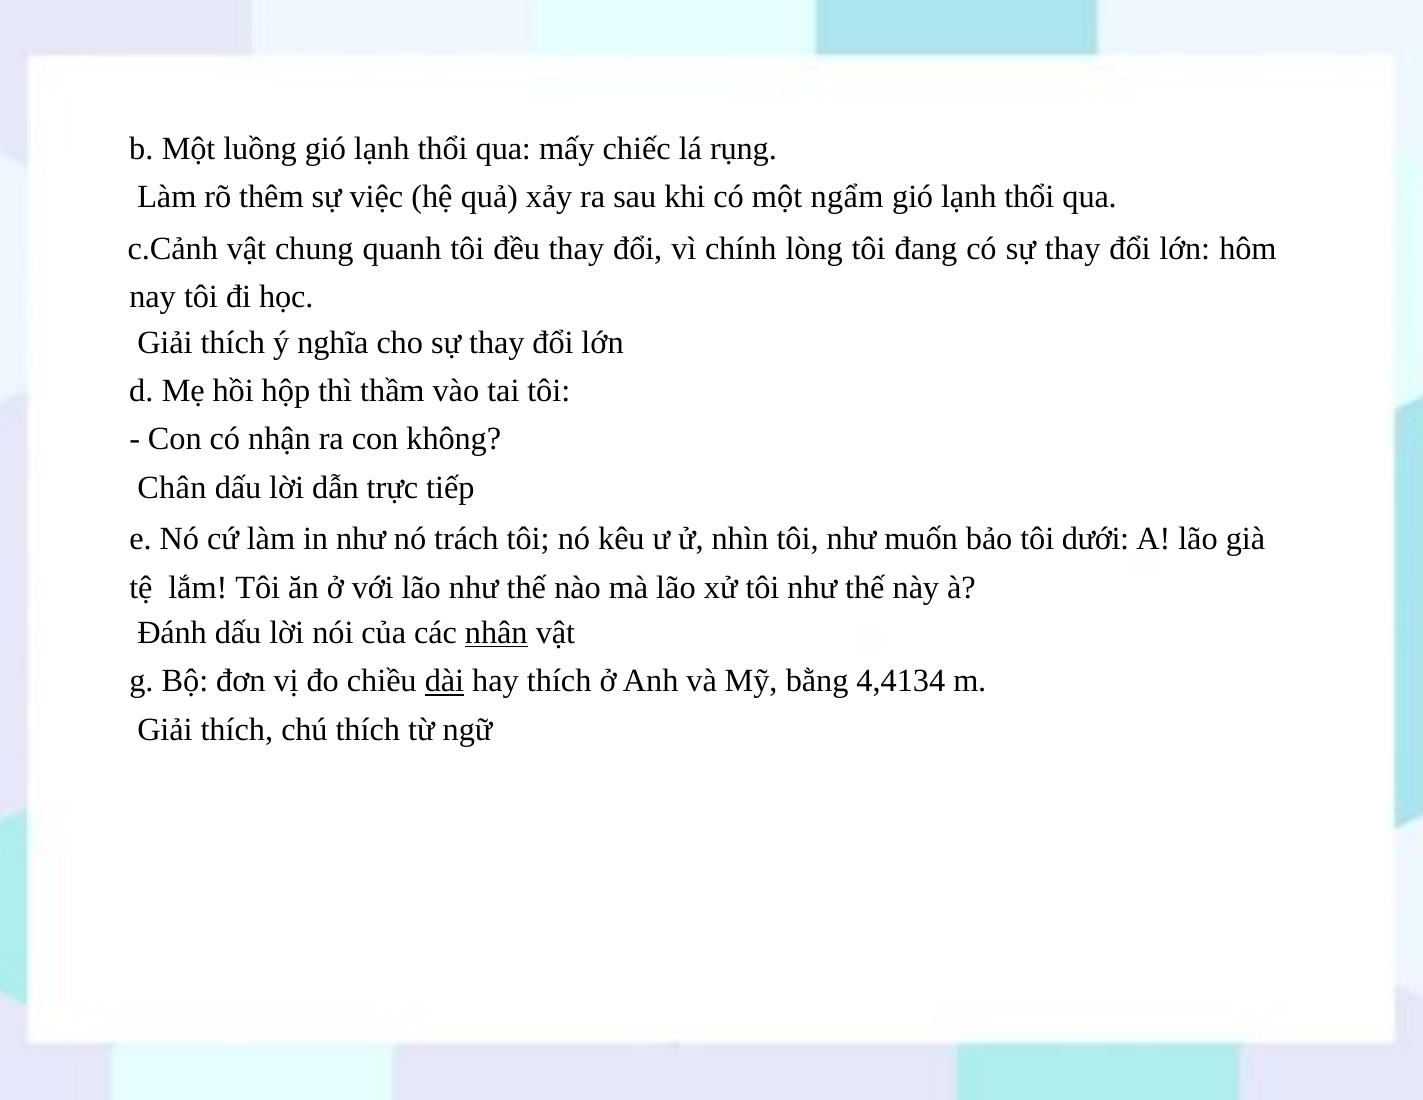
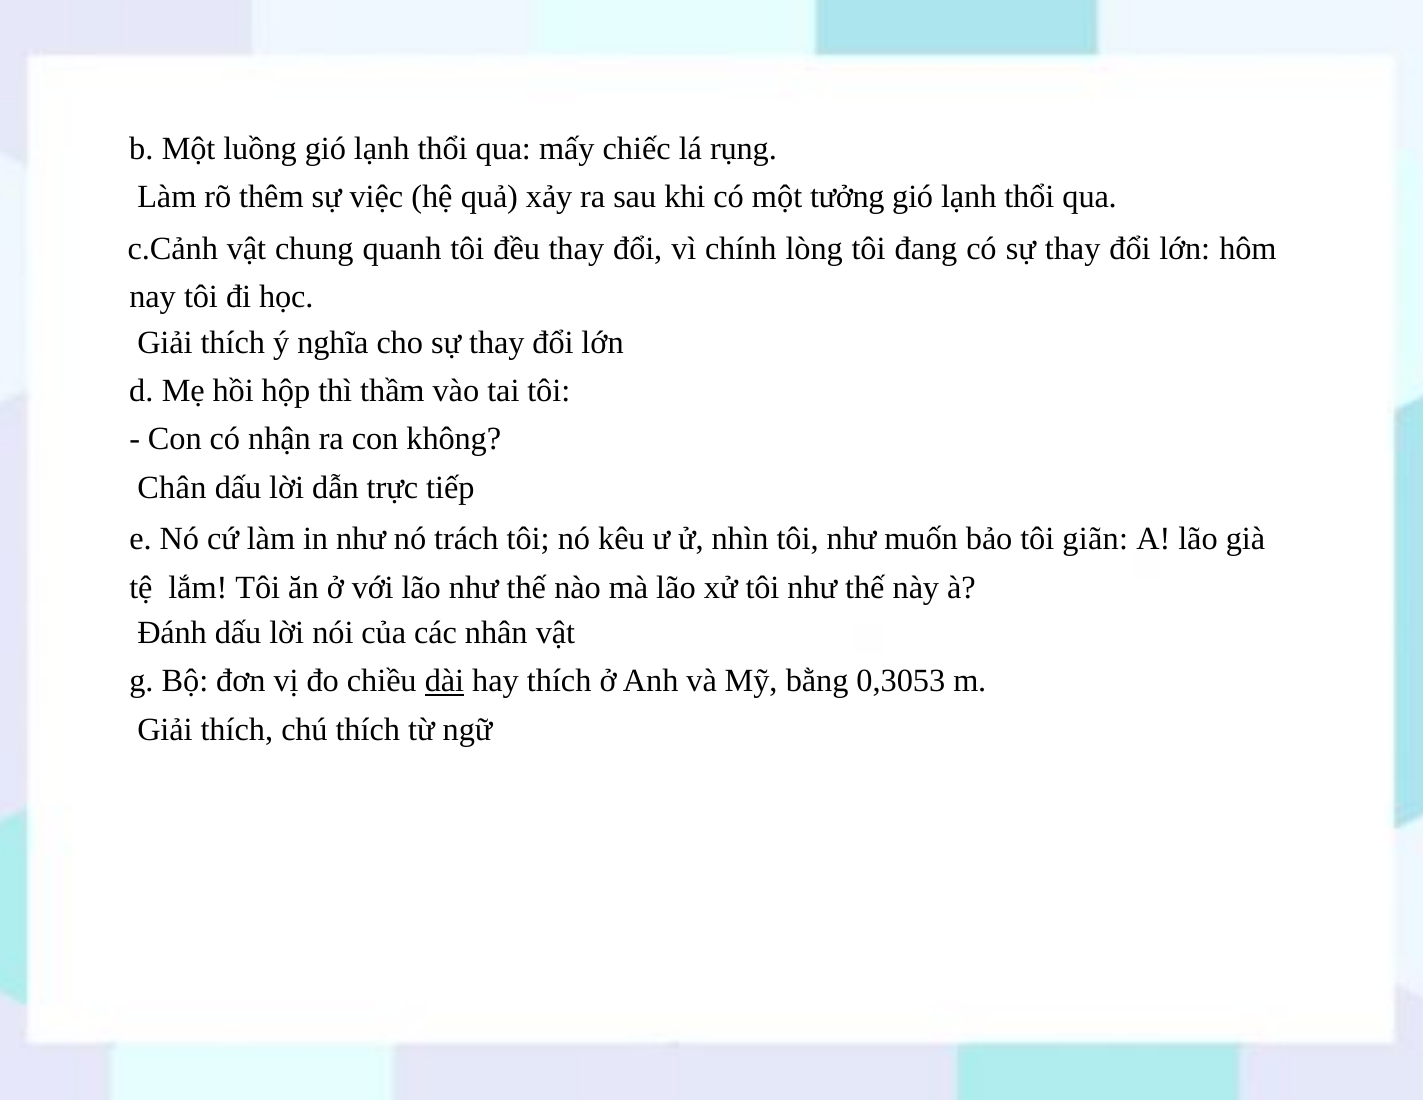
ngẩm: ngẩm -> tưởng (847, 197)
dưới: dưới -> giãn (1095, 539)
nhân underline: present -> none (496, 632)
4,4134: 4,4134 -> 0,3053 (901, 681)
